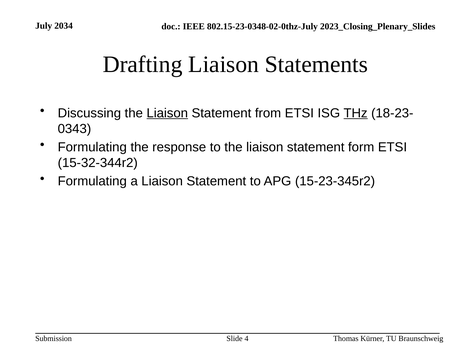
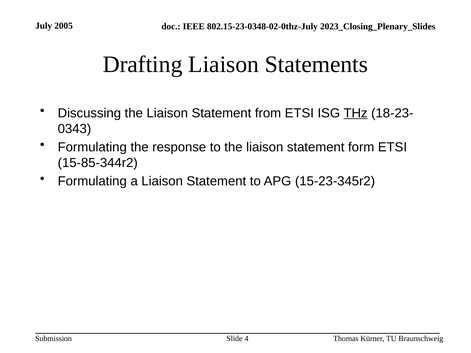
2034: 2034 -> 2005 (64, 26)
Liaison underline: present -> none (167, 113)
15-32-344r2: 15-32-344r2 -> 15-85-344r2 (98, 163)
